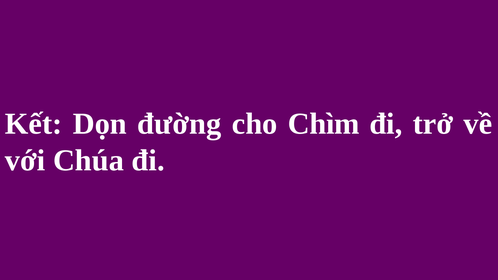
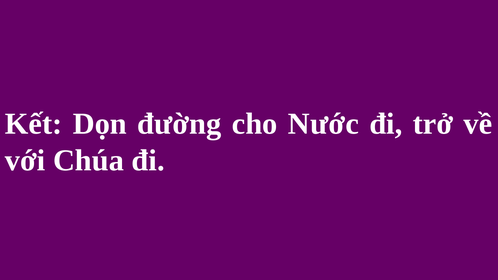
Chìm: Chìm -> Nước (323, 124)
